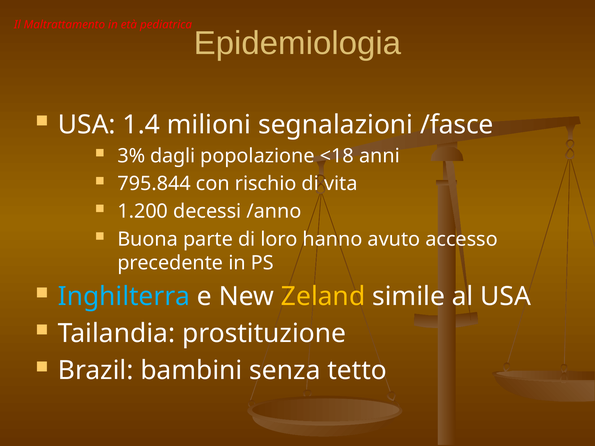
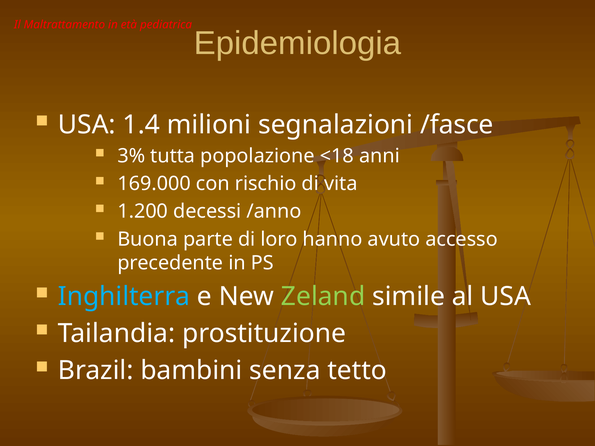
dagli: dagli -> tutta (173, 156)
795.844: 795.844 -> 169.000 (154, 184)
Zeland colour: yellow -> light green (323, 297)
